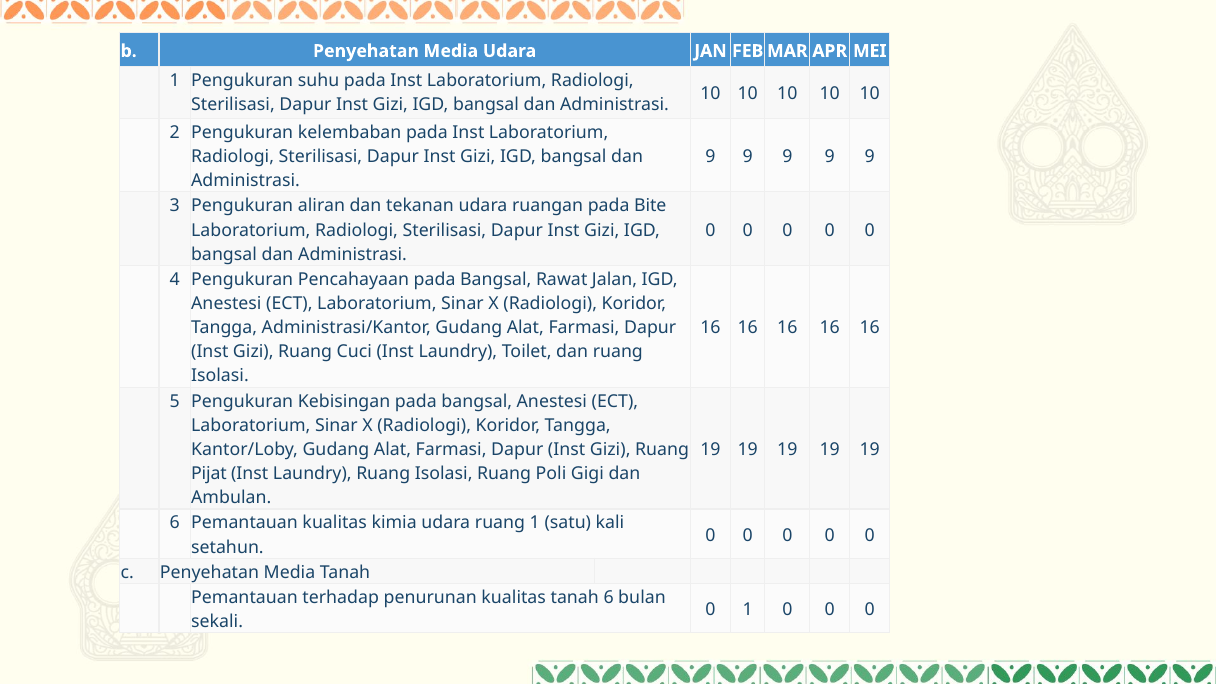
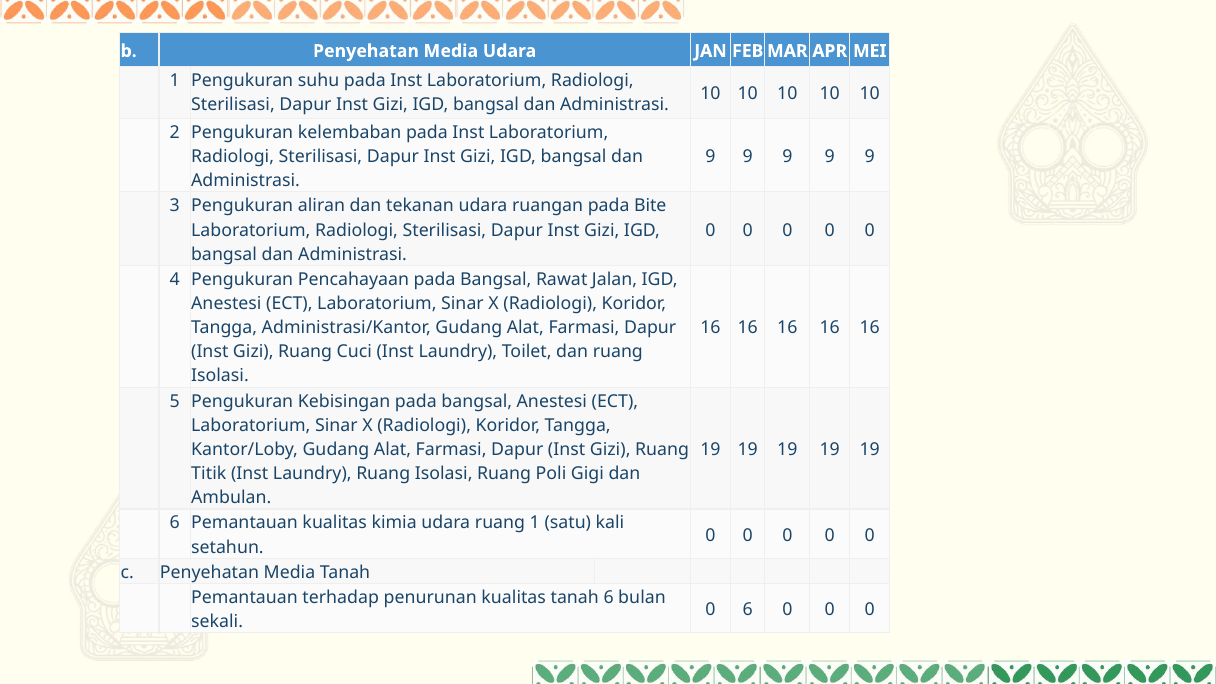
Pijat: Pijat -> Titik (209, 474)
0 1: 1 -> 6 (748, 610)
